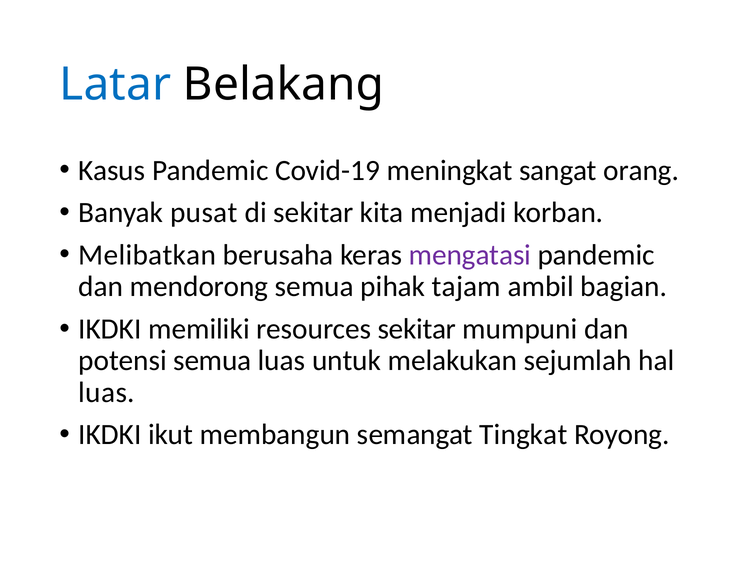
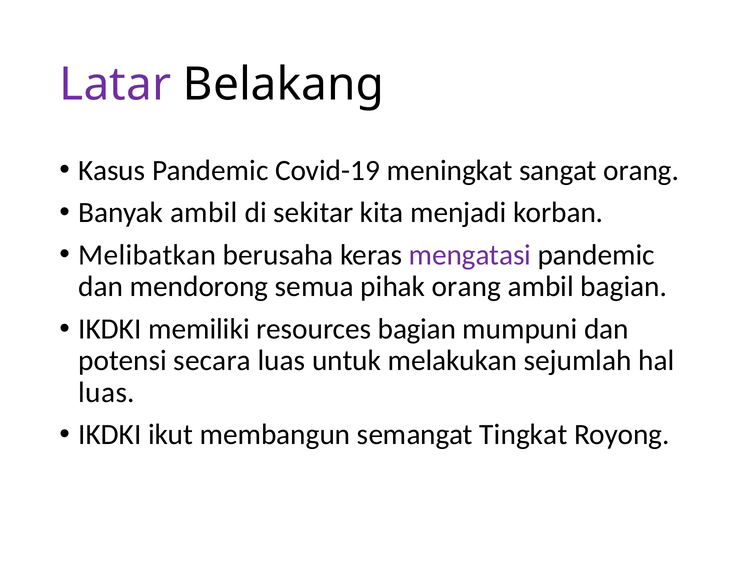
Latar colour: blue -> purple (115, 85)
Banyak pusat: pusat -> ambil (204, 212)
pihak tajam: tajam -> orang (466, 286)
resources sekitar: sekitar -> bagian (417, 329)
potensi semua: semua -> secara (212, 360)
